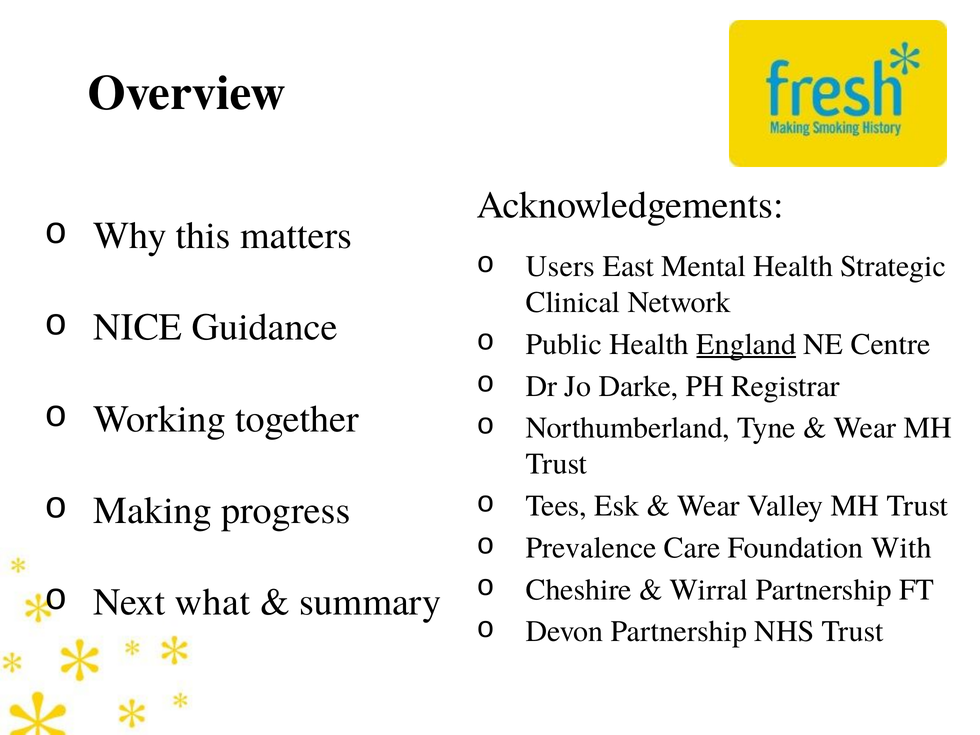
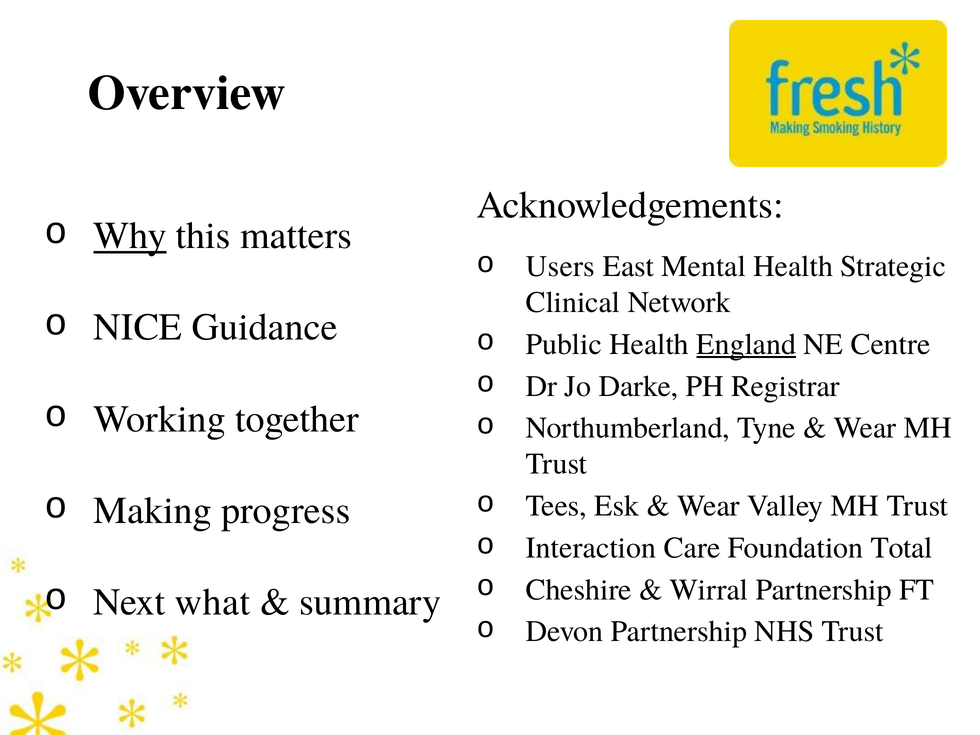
Why underline: none -> present (130, 236)
Prevalence: Prevalence -> Interaction (591, 548)
With: With -> Total (902, 548)
